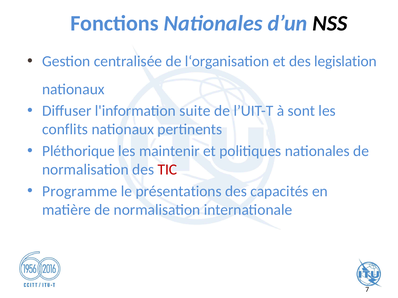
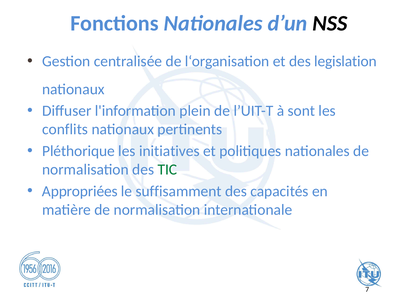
suite: suite -> plein (195, 111)
maintenir: maintenir -> initiatives (169, 151)
TIC colour: red -> green (167, 170)
Programme: Programme -> Appropriées (80, 192)
présentations: présentations -> suffisamment (179, 192)
